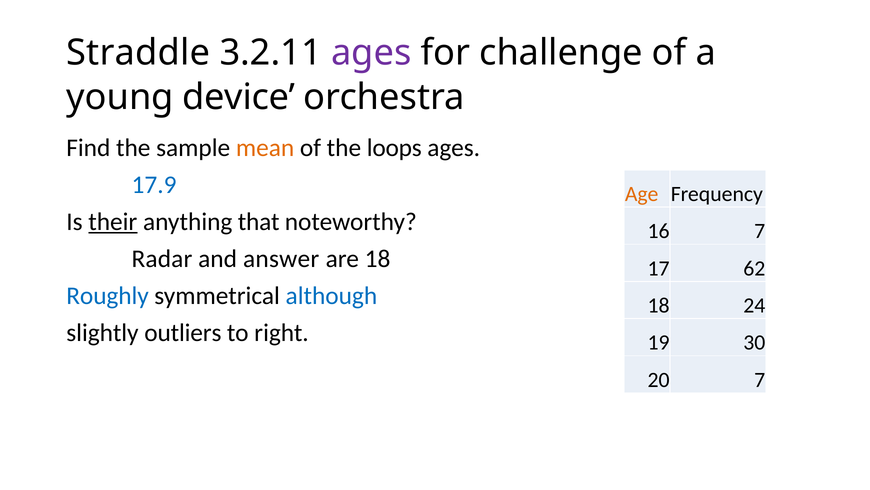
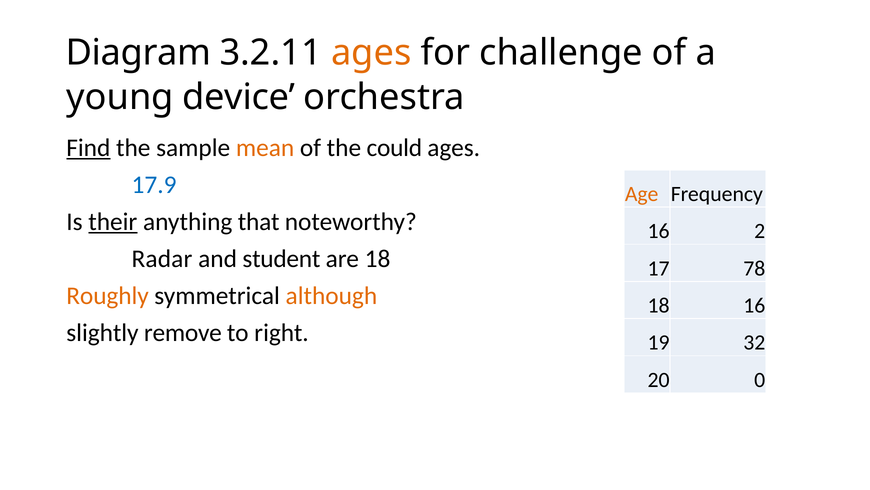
Straddle: Straddle -> Diagram (138, 53)
ages colour: purple -> orange (371, 53)
Find underline: none -> present (88, 147)
loops: loops -> could (394, 147)
16 7: 7 -> 2 (760, 231)
answer: answer -> student (281, 258)
62: 62 -> 78 (754, 268)
Roughly colour: blue -> orange (108, 295)
although colour: blue -> orange (331, 295)
18 24: 24 -> 16 (754, 305)
outliers: outliers -> remove (183, 332)
30: 30 -> 32 (754, 342)
20 7: 7 -> 0 (760, 379)
